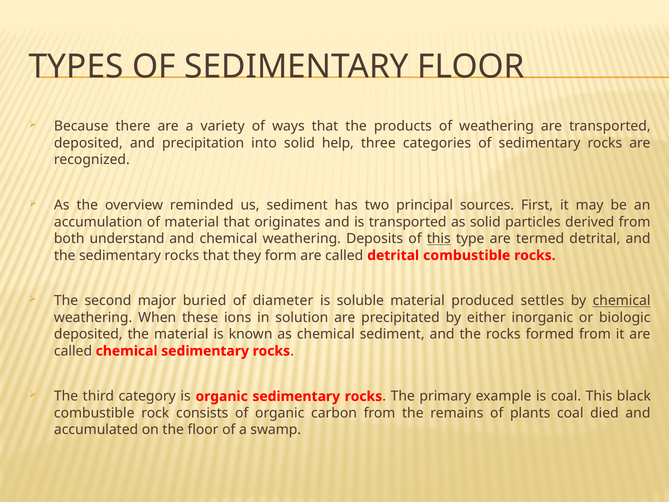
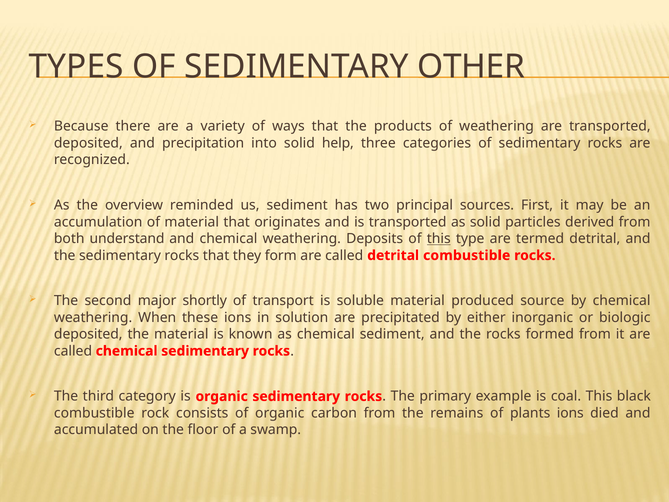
SEDIMENTARY FLOOR: FLOOR -> OTHER (471, 66)
buried: buried -> shortly (205, 301)
diameter: diameter -> transport (283, 301)
settles: settles -> source (542, 301)
chemical underline: present -> none (622, 301)
plants coal: coal -> ions (570, 413)
